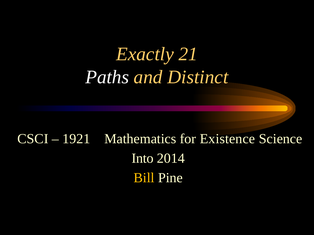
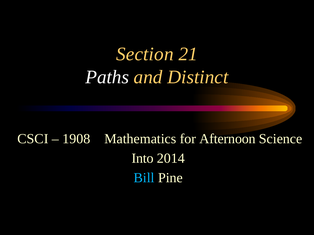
Exactly: Exactly -> Section (145, 54)
1921: 1921 -> 1908 (76, 139)
Existence: Existence -> Afternoon (228, 139)
Bill colour: yellow -> light blue (144, 178)
